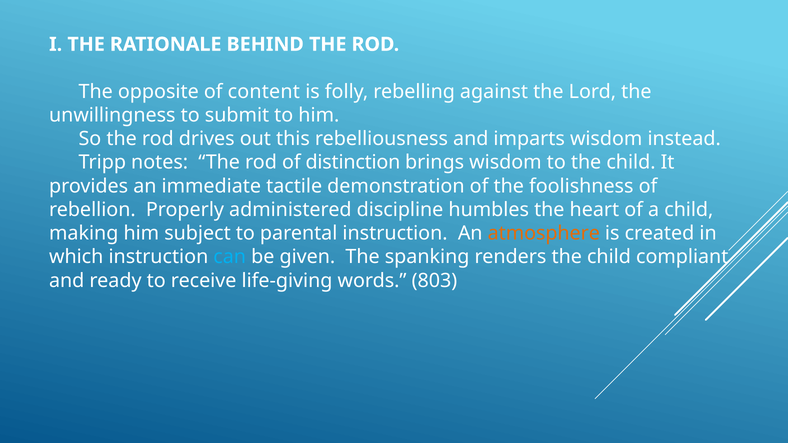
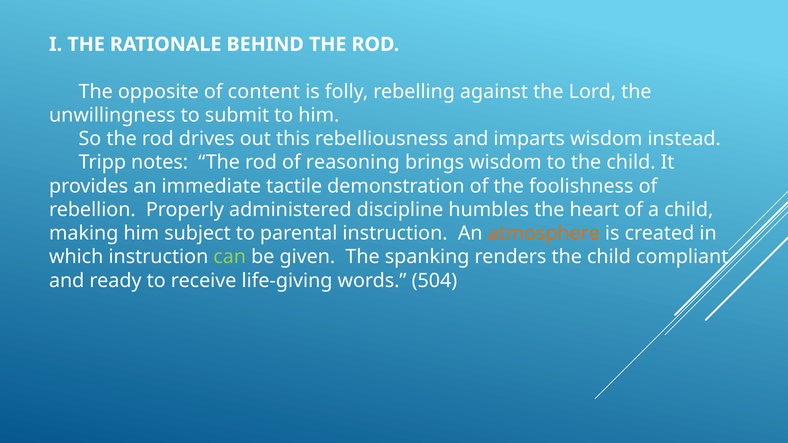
distinction: distinction -> reasoning (353, 163)
can colour: light blue -> light green (230, 257)
803: 803 -> 504 (434, 281)
